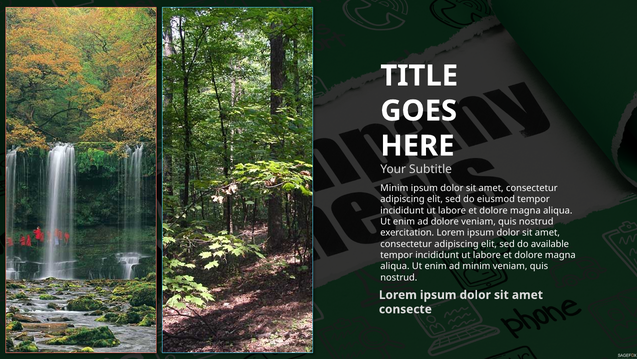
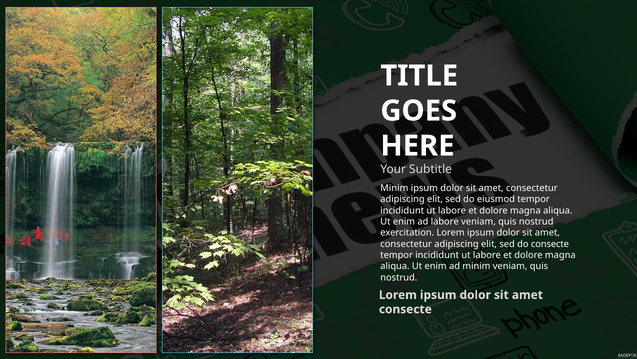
ad dolore: dolore -> labore (445, 221)
do available: available -> consecte (550, 243)
